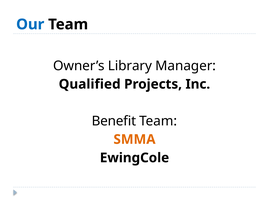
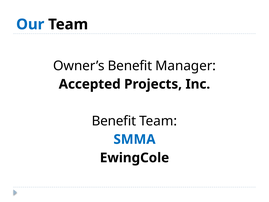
Owner’s Library: Library -> Benefit (130, 66)
Qualified: Qualified -> Accepted (90, 84)
SMMA colour: orange -> blue (135, 139)
